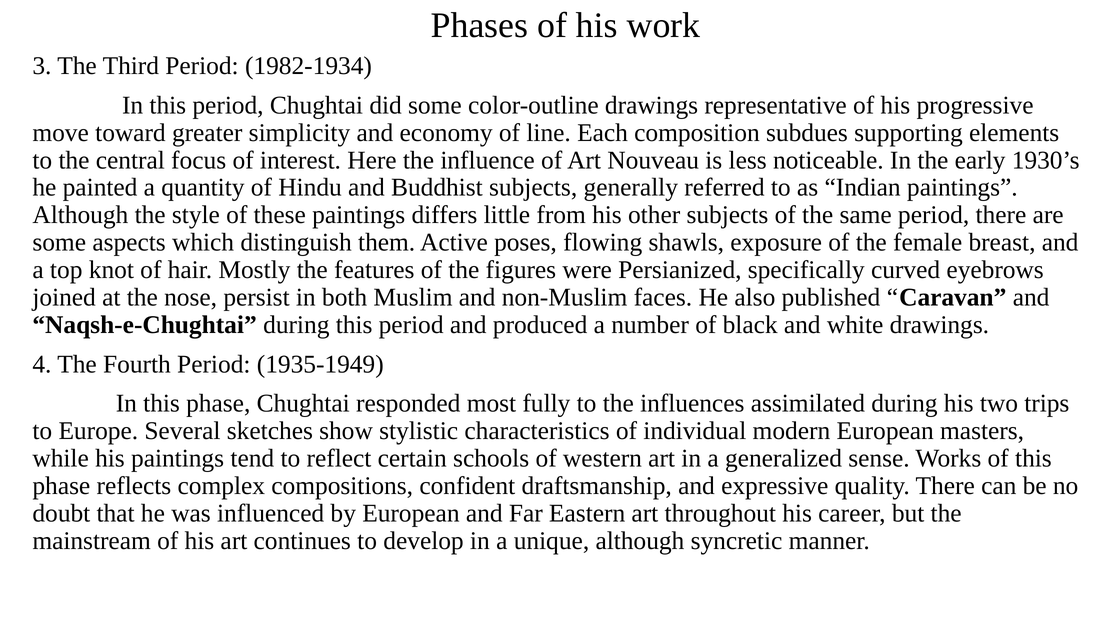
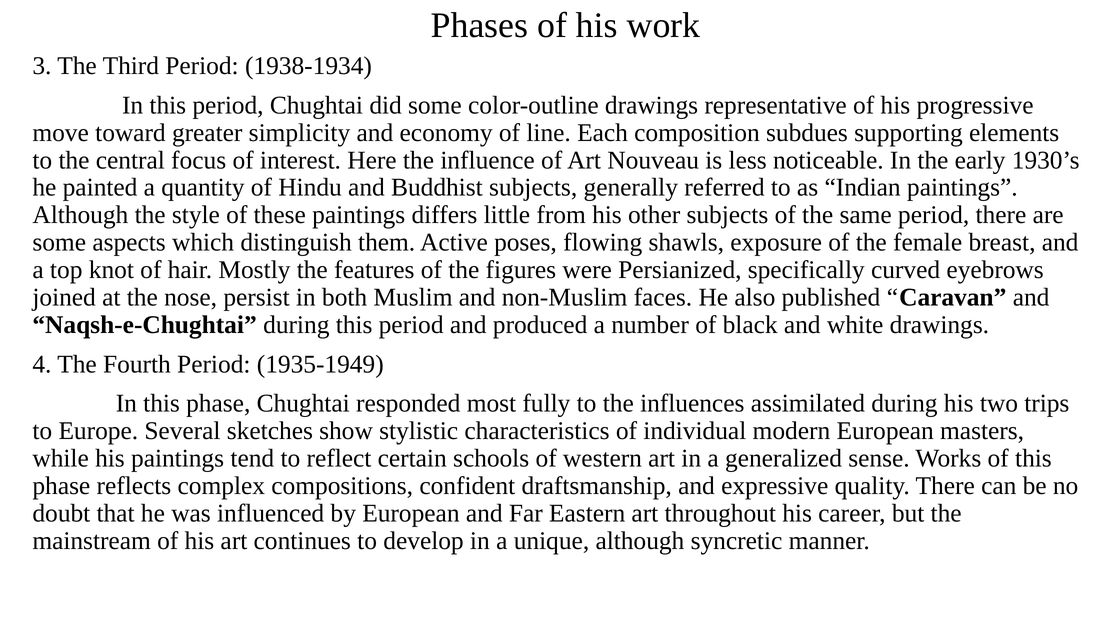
1982-1934: 1982-1934 -> 1938-1934 (308, 66)
